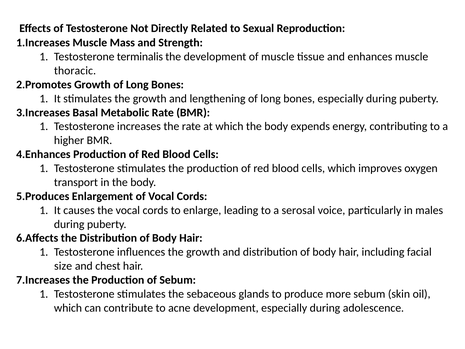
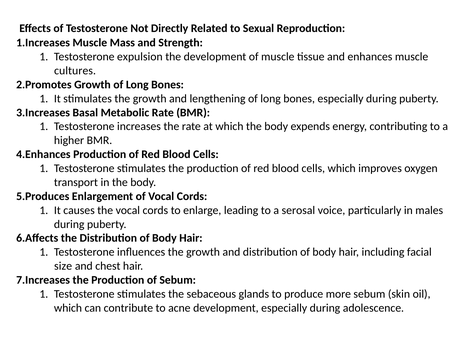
terminalis: terminalis -> expulsion (140, 57)
thoracic: thoracic -> cultures (75, 71)
